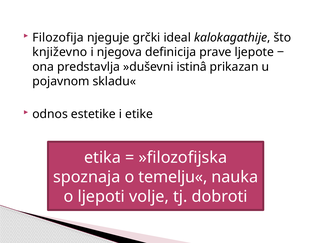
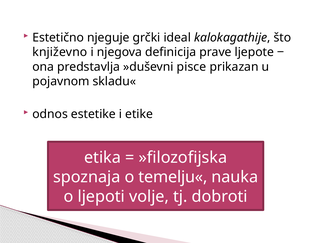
Filozofija: Filozofija -> Estetično (58, 38)
istinâ: istinâ -> pisce (192, 67)
